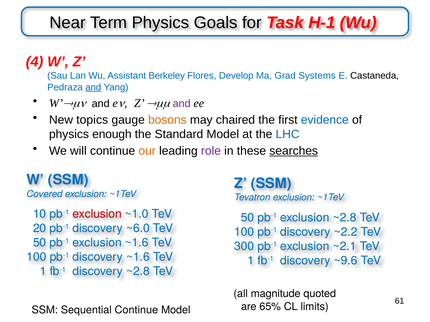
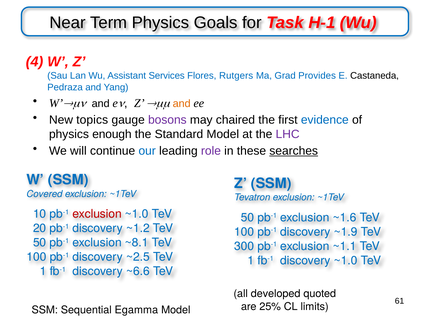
Berkeley: Berkeley -> Services (167, 76)
Develop: Develop -> Rutgers (236, 76)
Systems: Systems -> Provides (317, 76)
and underline: present -> none (93, 87)
and colour: purple -> orange (182, 104)
bosons colour: orange -> purple (167, 120)
LHC colour: blue -> purple (288, 134)
our colour: orange -> blue (147, 151)
exclusion ~2.8: ~2.8 -> ~1.6 (345, 218)
~6.0: ~6.0 -> ~1.2 (138, 229)
~2.2: ~2.2 -> ~1.9 (346, 232)
exclusion ~1.6: ~1.6 -> ~8.1 (137, 243)
~2.1: ~2.1 -> ~1.1 (345, 247)
discovery ~1.6: ~1.6 -> ~2.5 (138, 257)
discovery ~9.6: ~9.6 -> ~1.0 (346, 261)
discovery ~2.8: ~2.8 -> ~6.6 (138, 272)
magnitude: magnitude -> developed (276, 294)
65%: 65% -> 25% (270, 307)
Sequential Continue: Continue -> Egamma (136, 310)
